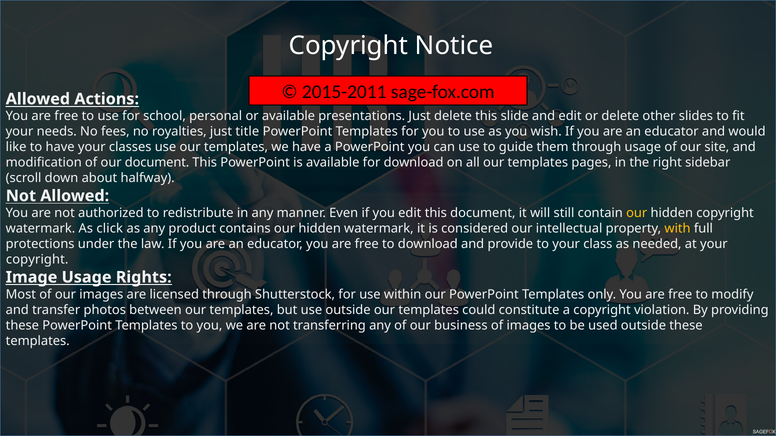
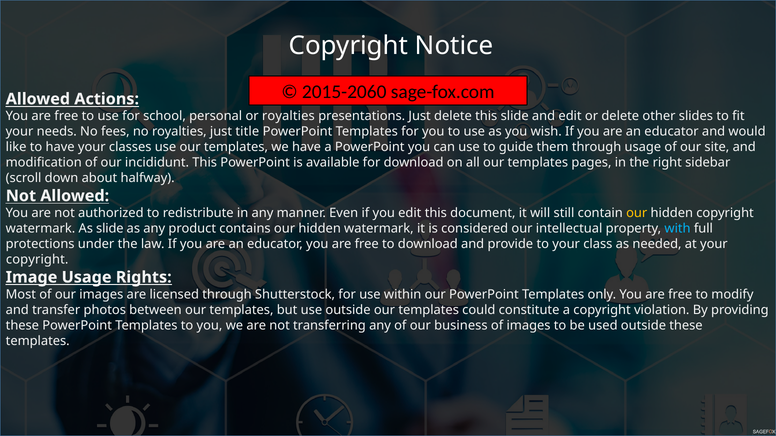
2015-2011: 2015-2011 -> 2015-2060 (344, 92)
or available: available -> royalties (288, 116)
our document: document -> incididunt (157, 163)
As click: click -> slide (110, 229)
with colour: yellow -> light blue (678, 229)
